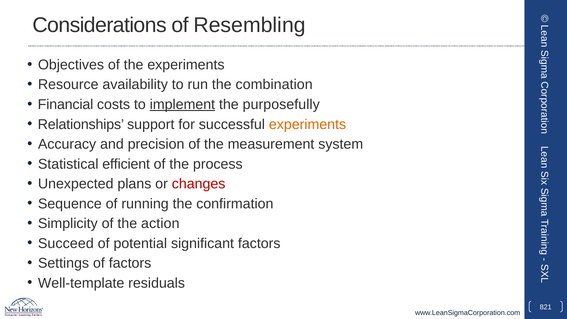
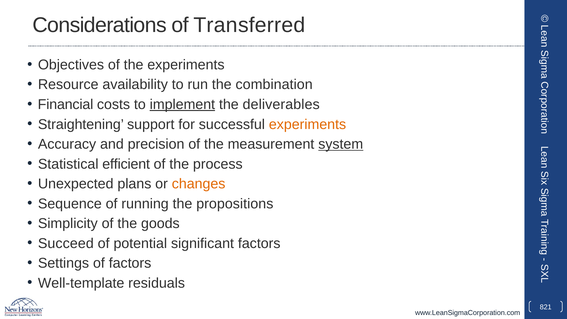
Resembling: Resembling -> Transferred (249, 25)
purposefully: purposefully -> deliverables (281, 104)
Relationships: Relationships -> Straightening (81, 124)
system underline: none -> present (341, 144)
changes colour: red -> orange (199, 184)
confirmation: confirmation -> propositions (235, 204)
action: action -> goods (160, 223)
